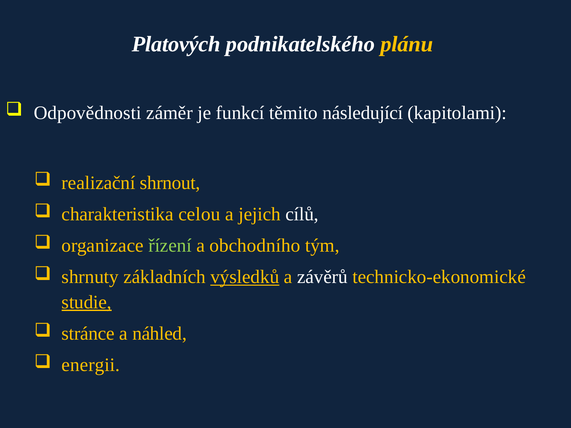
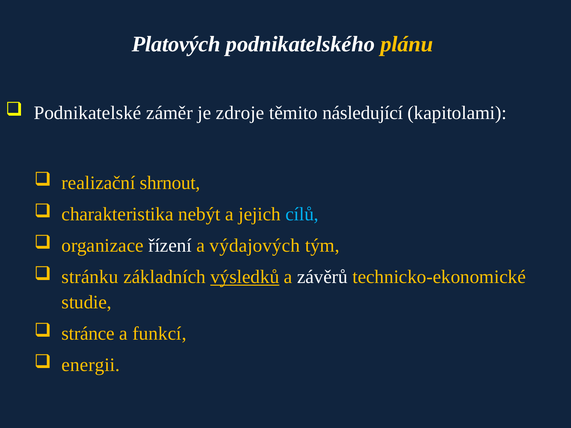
Odpovědnosti: Odpovědnosti -> Podnikatelské (88, 113)
funkcí: funkcí -> zdroje (240, 113)
celou: celou -> nebýt (199, 214)
cílů colour: white -> light blue (302, 214)
řízení colour: light green -> white (170, 246)
obchodního: obchodního -> výdajových (255, 246)
shrnuty: shrnuty -> stránku (90, 277)
studie underline: present -> none (87, 302)
náhled: náhled -> funkcí (159, 334)
